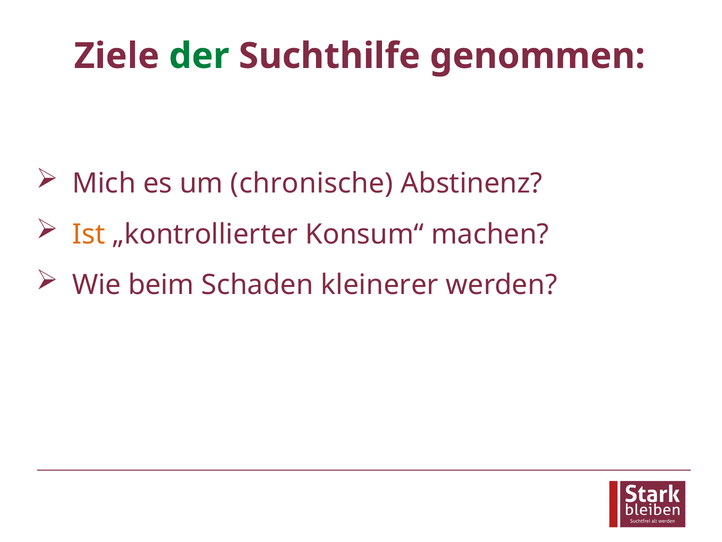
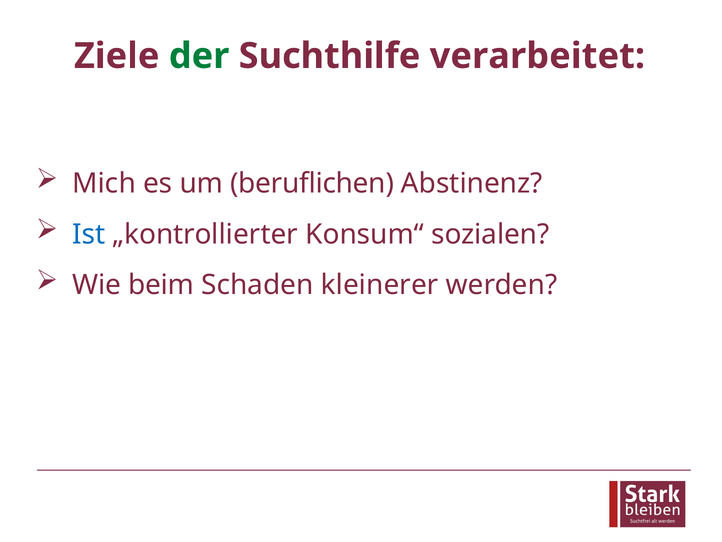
genommen: genommen -> verarbeitet (537, 56)
chronische: chronische -> beruflichen (312, 184)
Ist colour: orange -> blue (89, 234)
machen: machen -> sozialen (490, 234)
